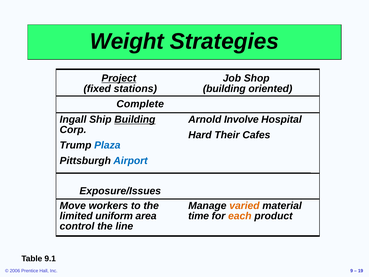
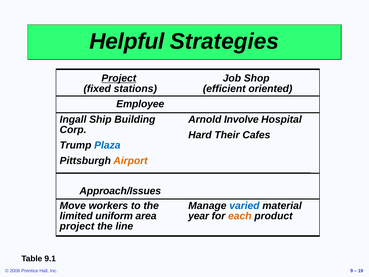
Weight: Weight -> Helpful (127, 41)
building: building -> efficient (224, 89)
Complete: Complete -> Employee (140, 104)
Building underline: present -> none (135, 119)
Airport colour: blue -> orange (131, 161)
Exposure/Issues: Exposure/Issues -> Approach/Issues (120, 191)
varied colour: orange -> blue (244, 206)
time: time -> year (199, 216)
control: control -> project (77, 226)
